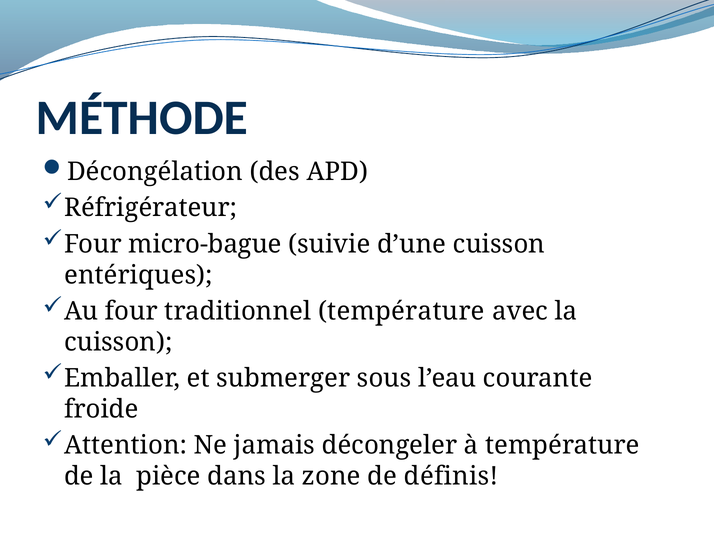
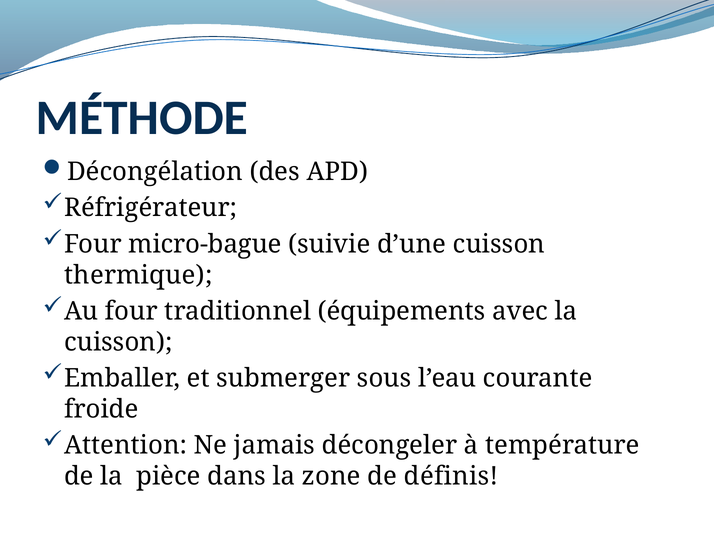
entériques: entériques -> thermique (138, 275)
traditionnel température: température -> équipements (402, 311)
